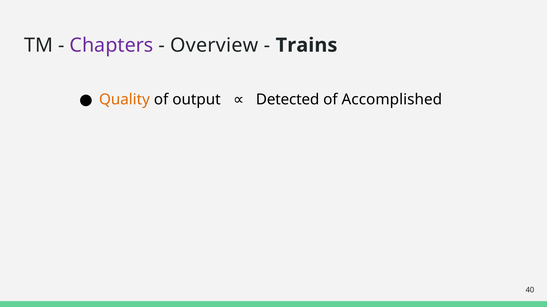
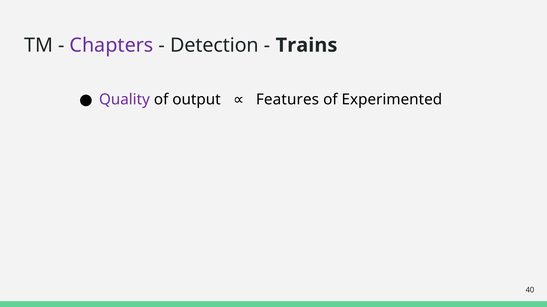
Overview: Overview -> Detection (214, 45)
Quality colour: orange -> purple (124, 100)
Detected: Detected -> Features (287, 100)
Accomplished: Accomplished -> Experimented (392, 100)
